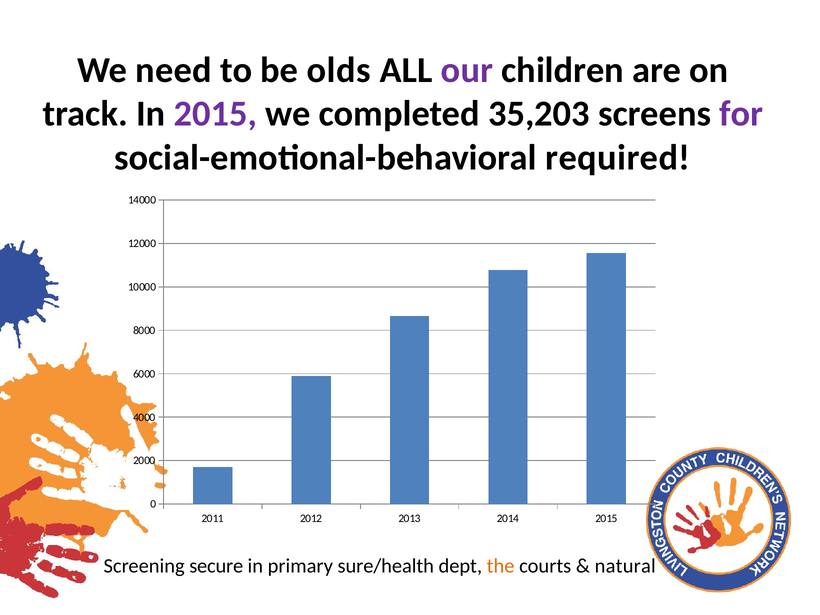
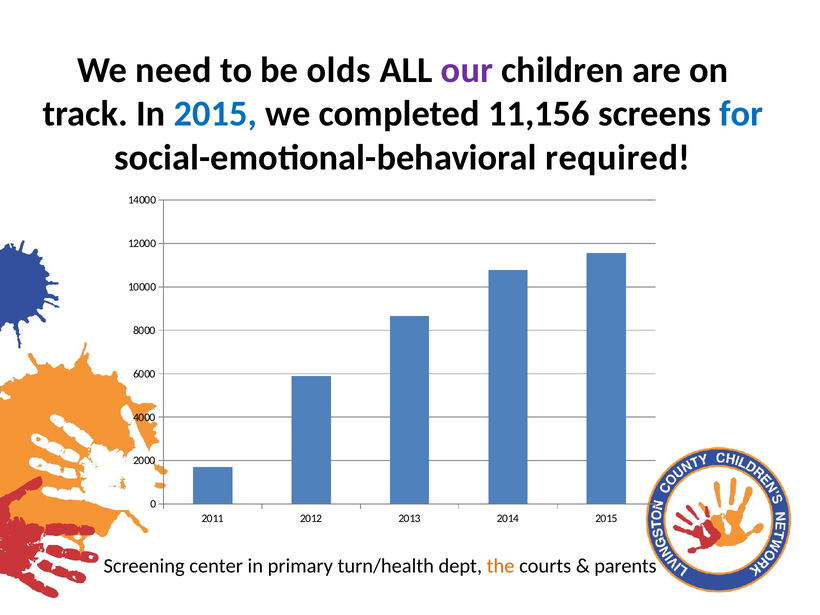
2015 colour: purple -> blue (215, 114)
35,203: 35,203 -> 11,156 (539, 114)
for colour: purple -> blue (741, 114)
secure: secure -> center (216, 566)
sure/health: sure/health -> turn/health (386, 566)
natural: natural -> parents (625, 566)
